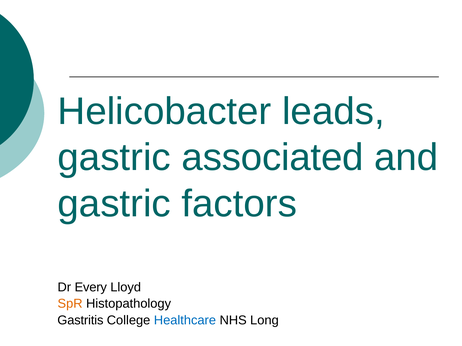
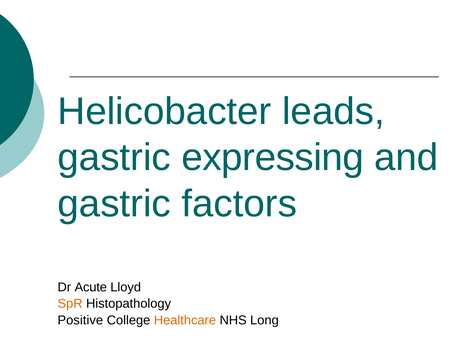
associated: associated -> expressing (273, 158)
Every: Every -> Acute (91, 288)
Gastritis: Gastritis -> Positive (80, 321)
Healthcare colour: blue -> orange (185, 321)
